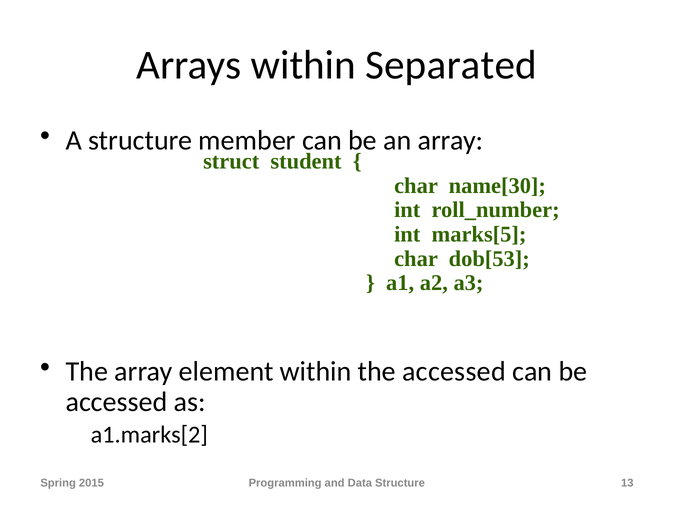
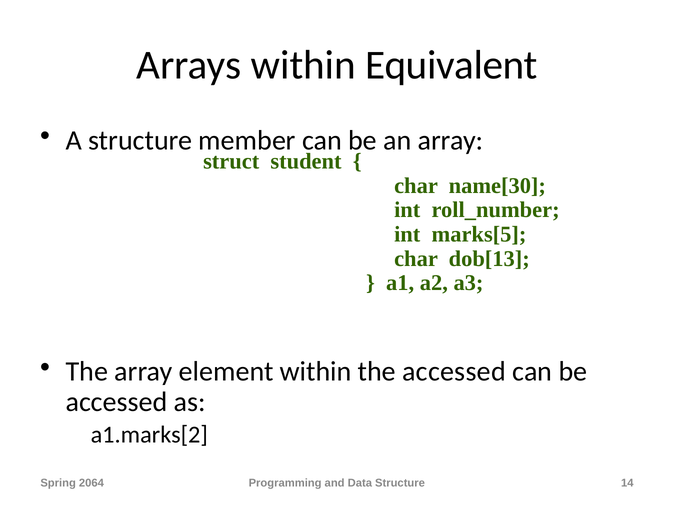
Separated: Separated -> Equivalent (451, 65)
dob[53: dob[53 -> dob[13 (489, 258)
2015: 2015 -> 2064 (91, 483)
13: 13 -> 14 (627, 483)
